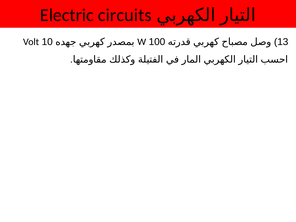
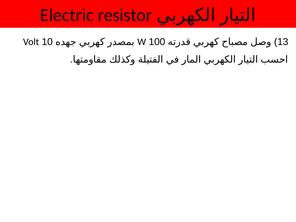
circuits: circuits -> resistor (125, 15)
